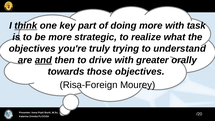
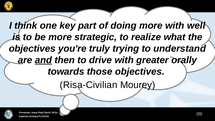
think underline: present -> none (26, 26)
task: task -> well (196, 26)
Risa-Foreign: Risa-Foreign -> Risa-Civilian (89, 85)
